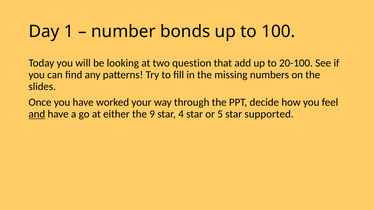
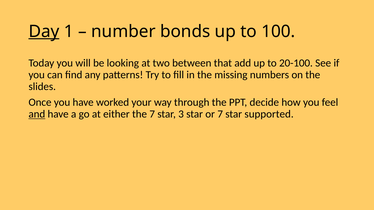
Day underline: none -> present (44, 31)
question: question -> between (192, 63)
the 9: 9 -> 7 (152, 114)
4: 4 -> 3 (181, 114)
or 5: 5 -> 7 (220, 114)
